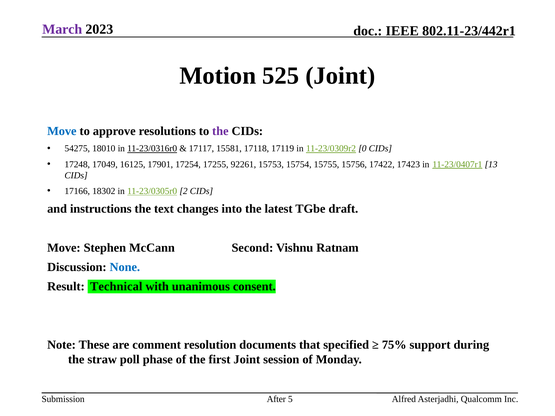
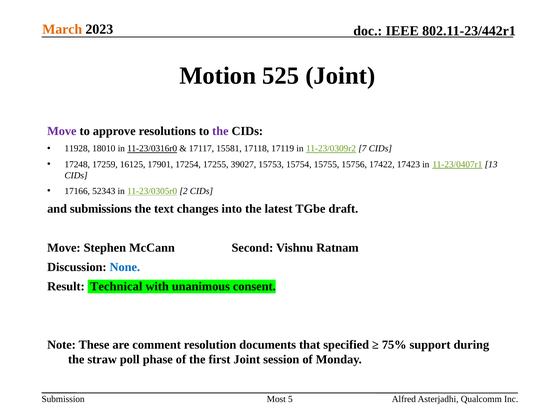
March colour: purple -> orange (62, 29)
Move colour: blue -> purple (62, 131)
54275: 54275 -> 11928 (77, 149)
0: 0 -> 7 (362, 149)
17049: 17049 -> 17259 (105, 164)
92261: 92261 -> 39027 (243, 164)
18302: 18302 -> 52343 (104, 191)
instructions: instructions -> submissions (101, 209)
After: After -> Most (276, 399)
